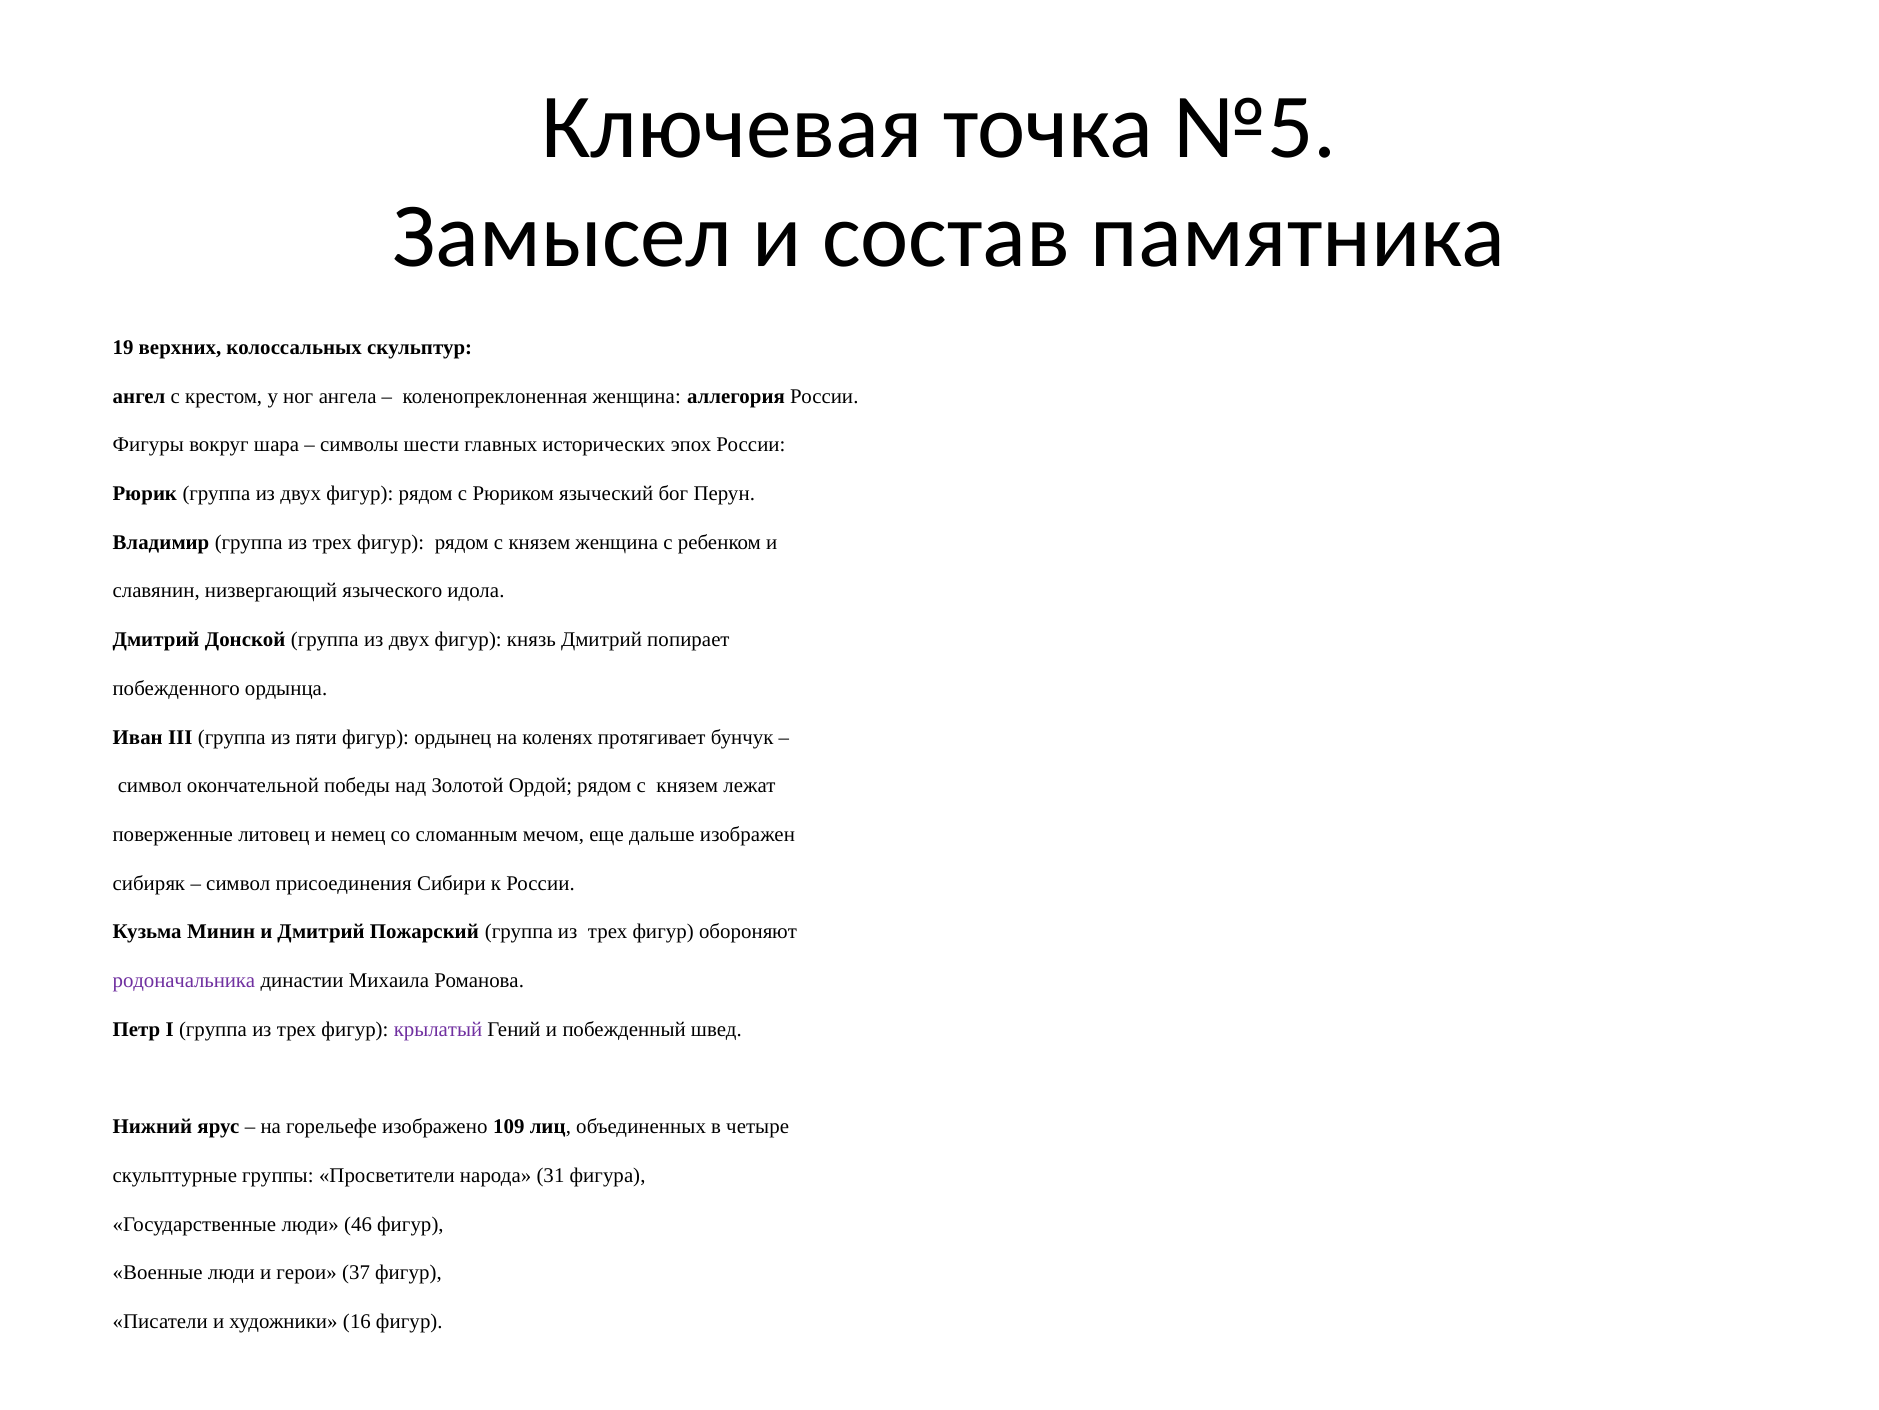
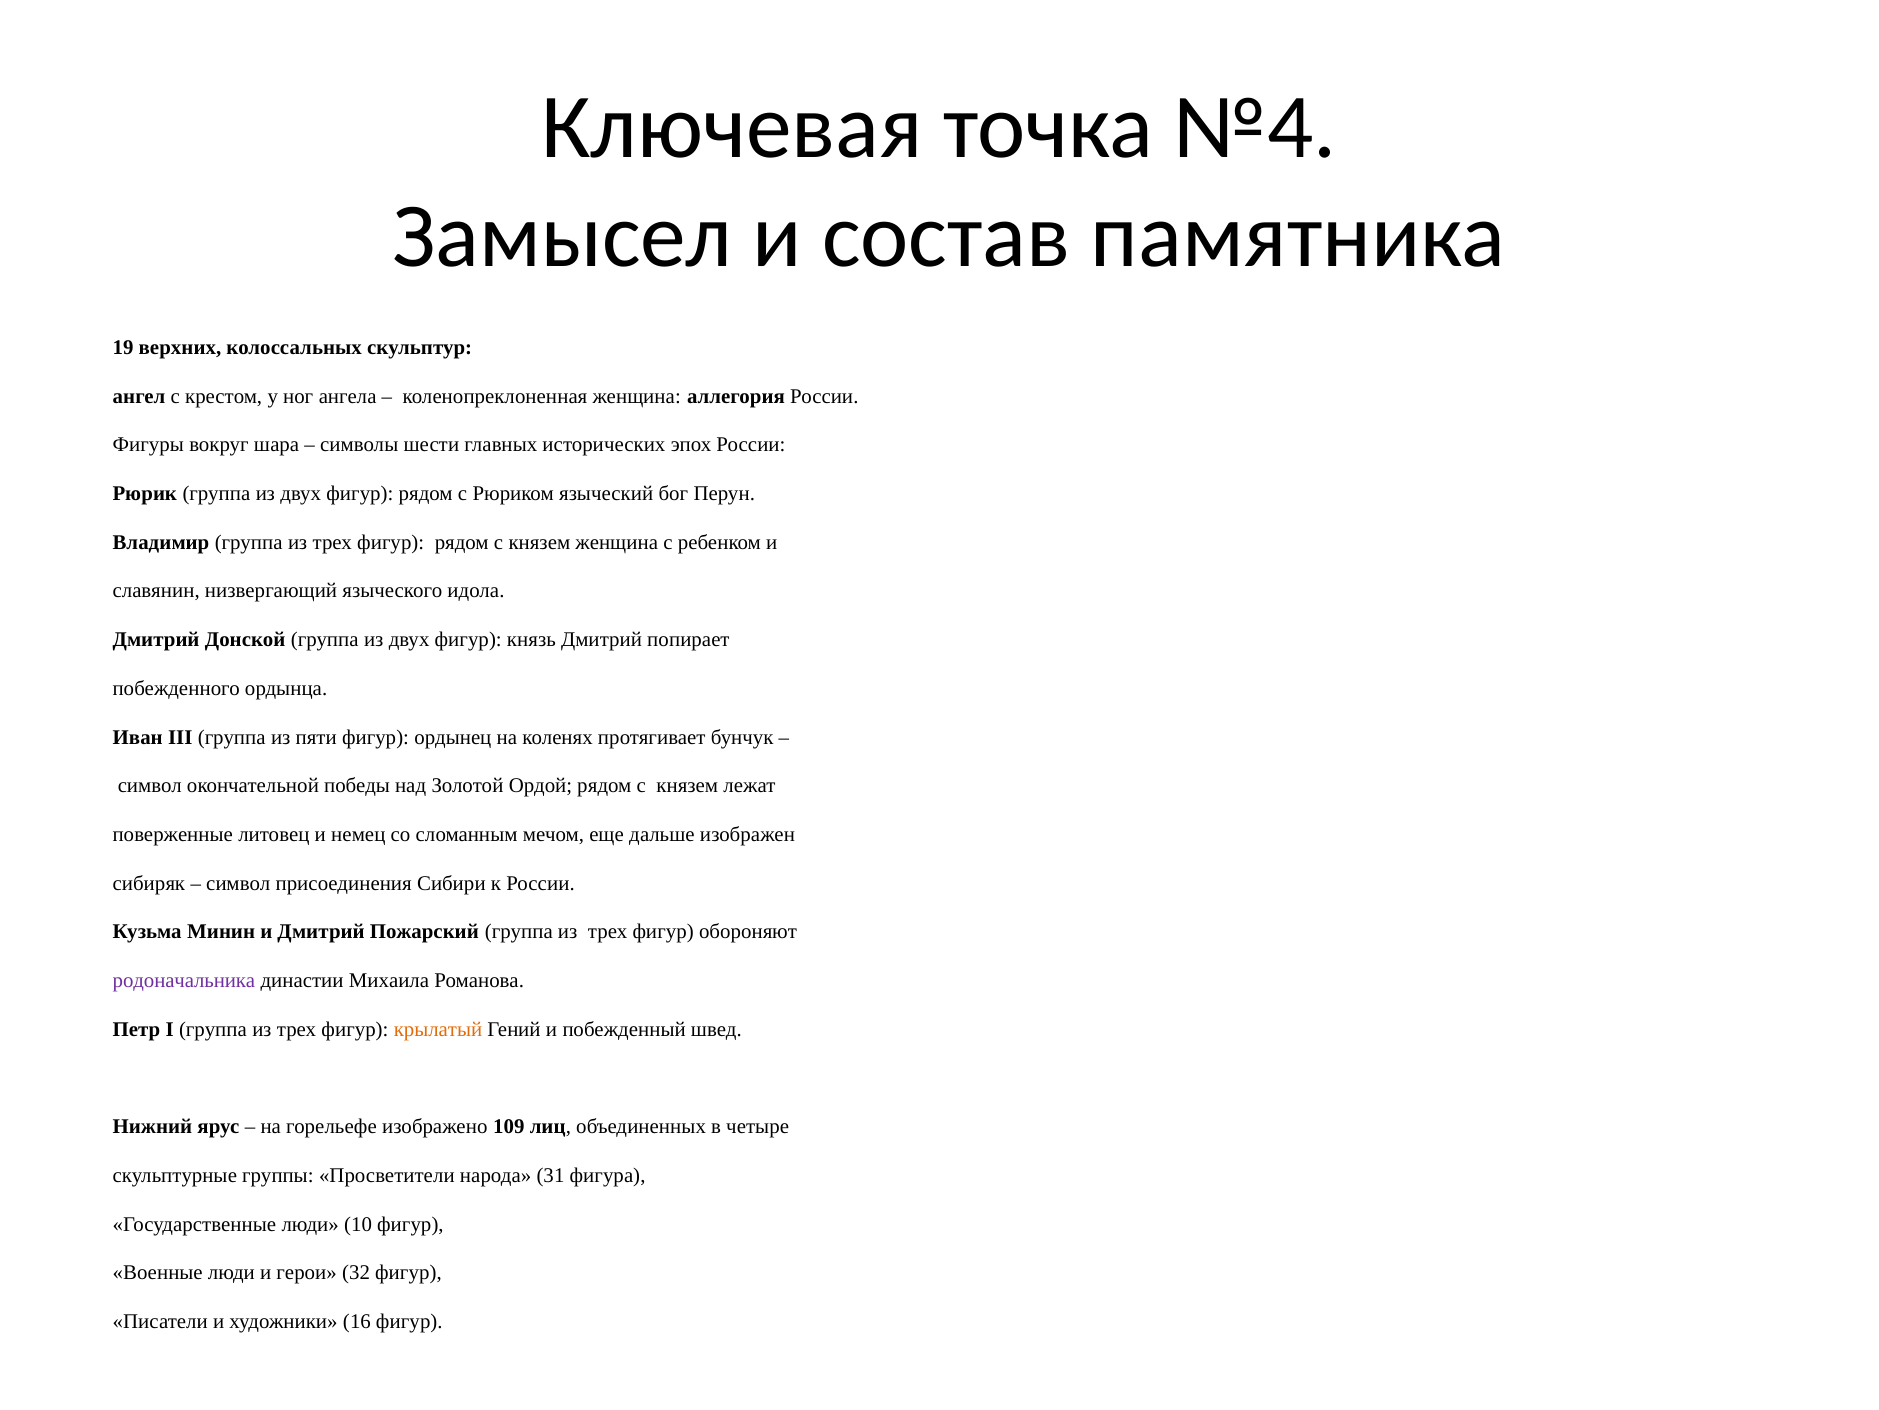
№5: №5 -> №4 (1255, 127)
крылатый colour: purple -> orange (438, 1029)
46: 46 -> 10 (358, 1223)
37: 37 -> 32 (356, 1272)
